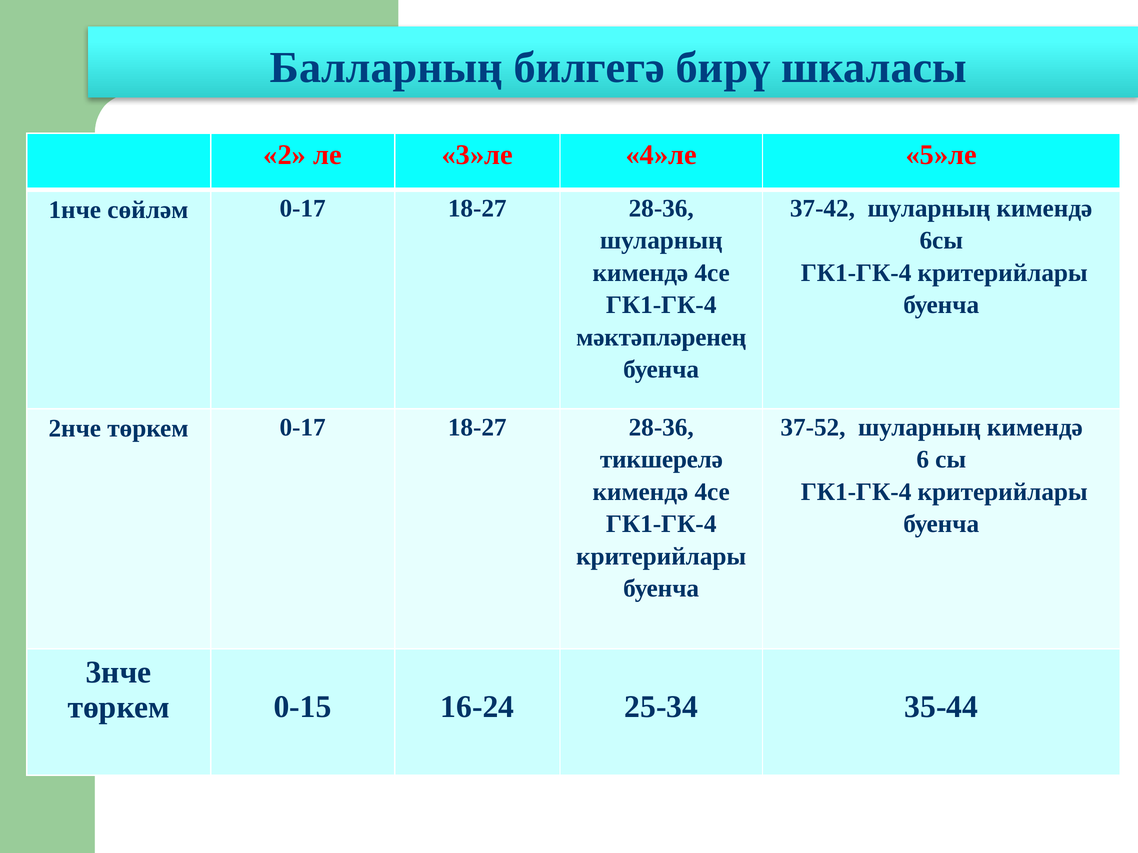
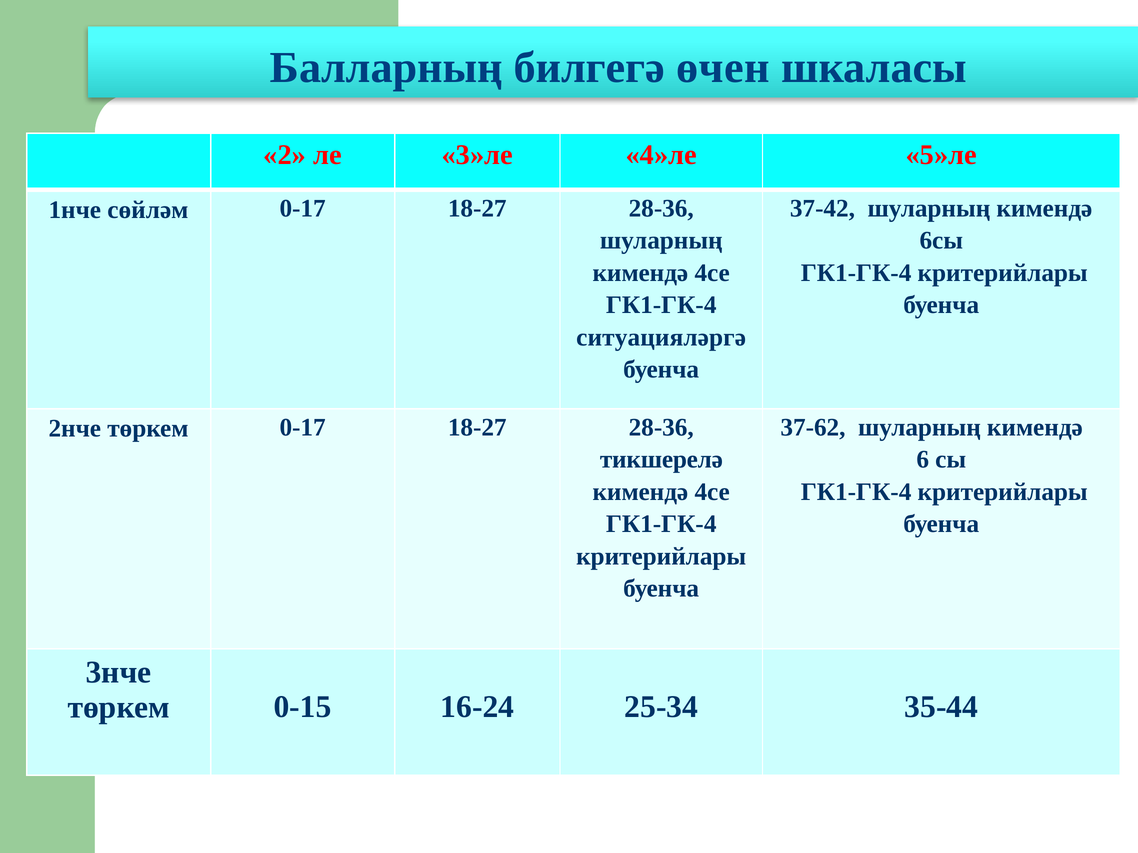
бирү: бирү -> өчен (723, 68)
мәктәпләренең: мәктәпләренең -> ситуацияләргә (661, 338)
37-52: 37-52 -> 37-62 (813, 427)
